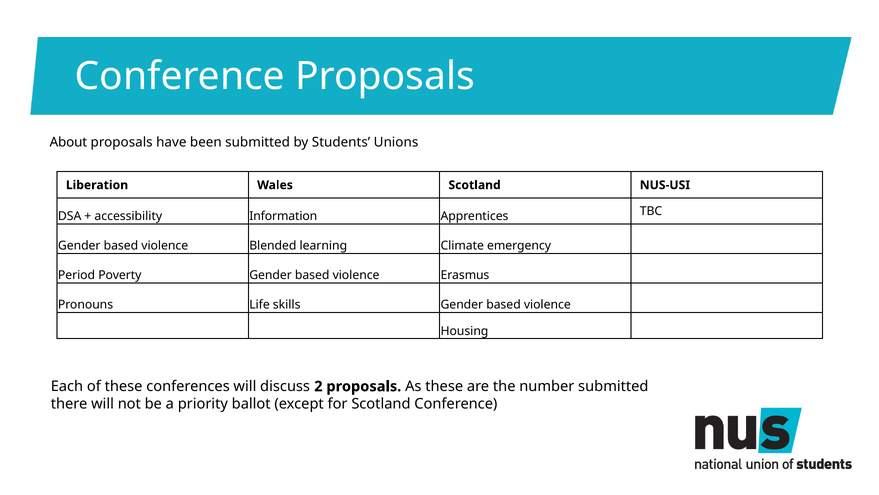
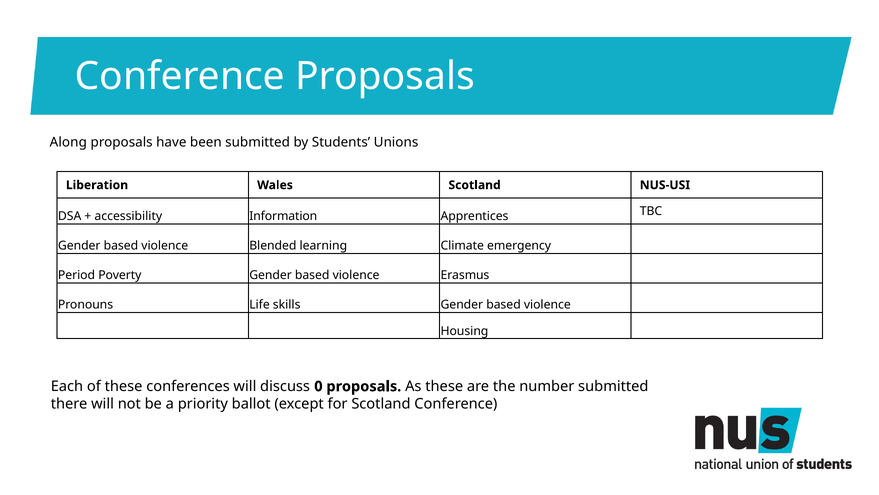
About: About -> Along (68, 142)
2: 2 -> 0 (318, 386)
